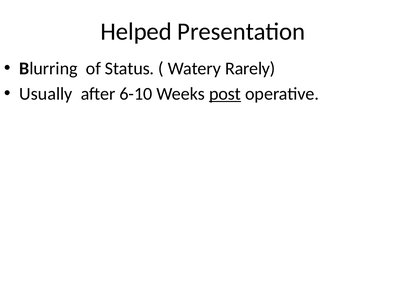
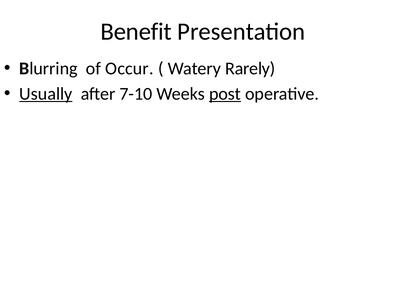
Helped: Helped -> Benefit (136, 32)
Status: Status -> Occur (129, 68)
Usually underline: none -> present (46, 94)
6-10: 6-10 -> 7-10 (136, 94)
